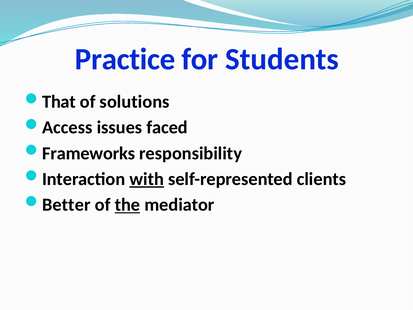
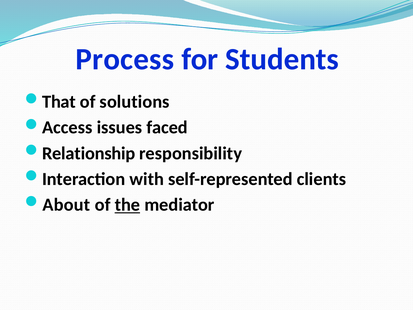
Practice: Practice -> Process (125, 59)
Frameworks: Frameworks -> Relationship (89, 153)
with underline: present -> none (147, 179)
Better: Better -> About (66, 205)
